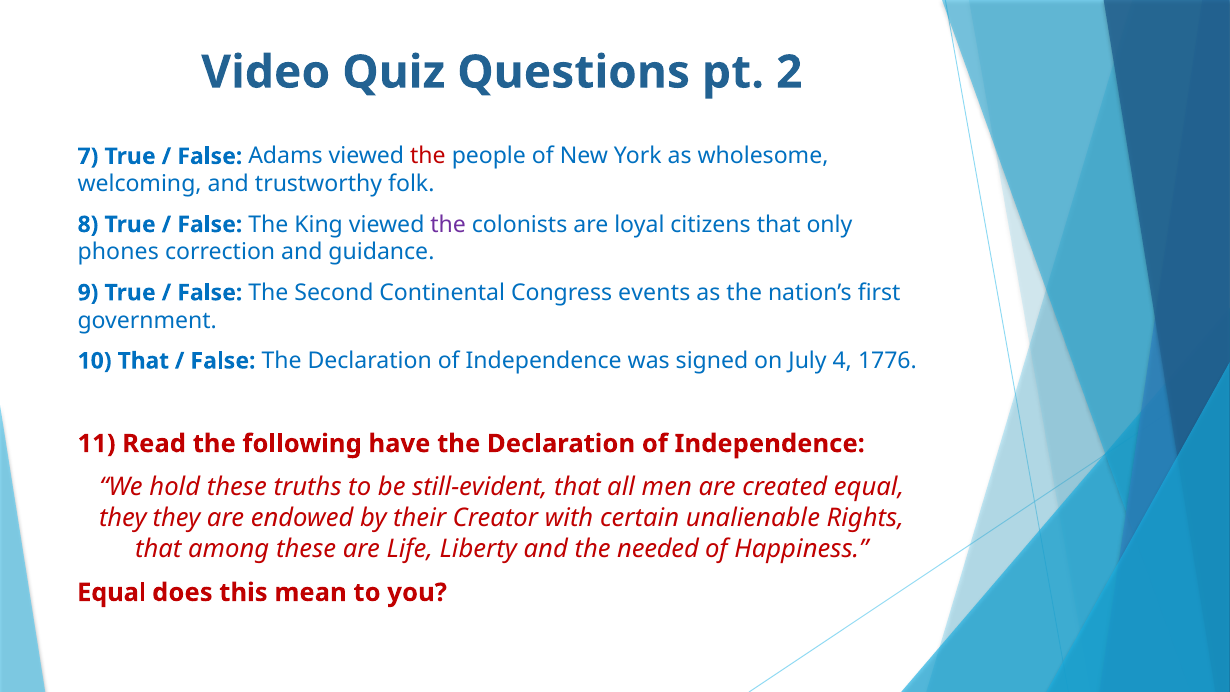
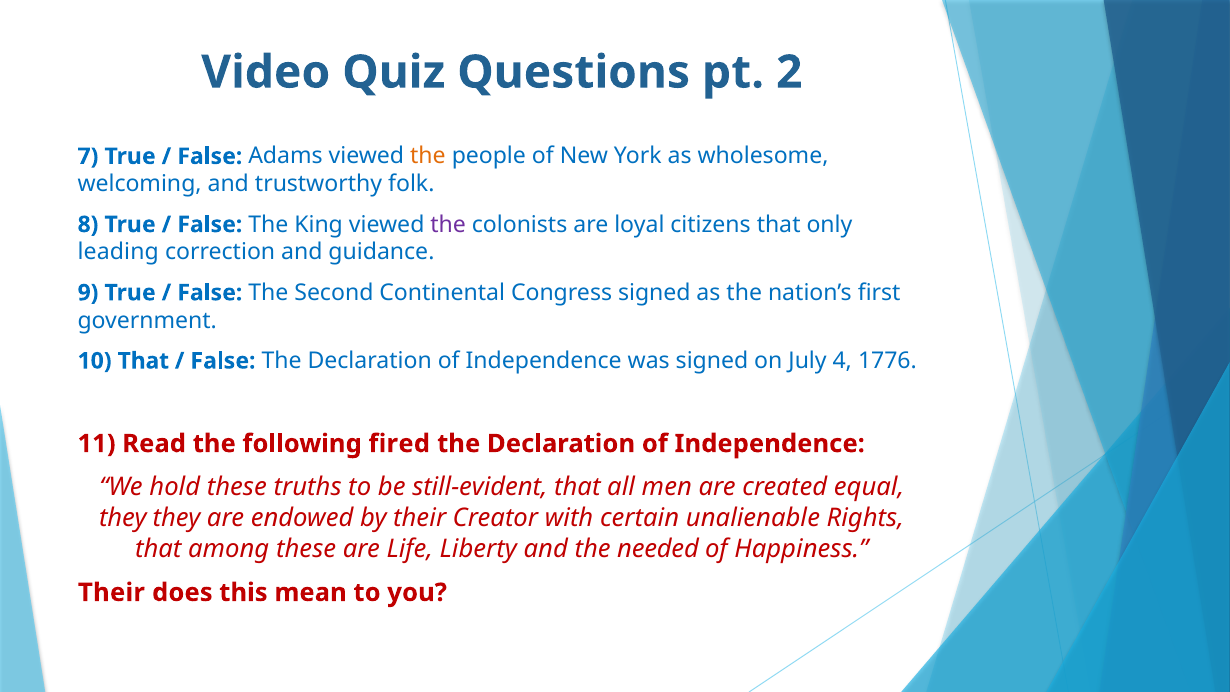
the colour: red -> orange (428, 156)
phones: phones -> leading (118, 252)
Congress events: events -> signed (654, 293)
have: have -> fired (399, 444)
Equal: Equal -> Their (111, 592)
